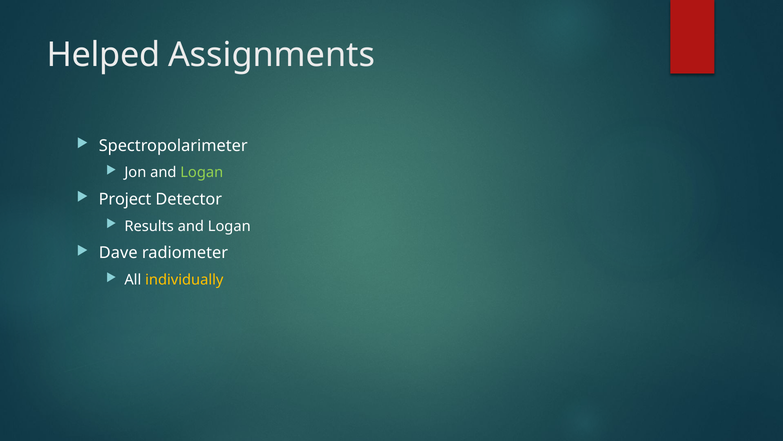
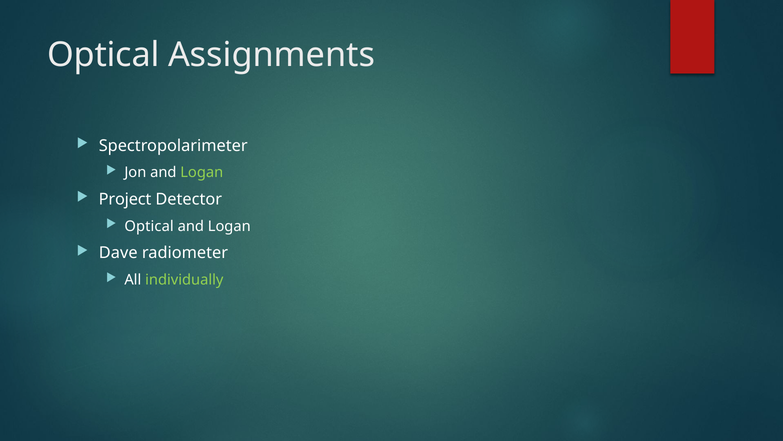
Helped: Helped -> Optical (103, 55)
Results: Results -> Optical (149, 226)
individually colour: yellow -> light green (184, 279)
